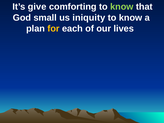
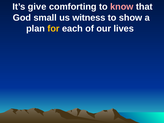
know colour: light green -> pink (122, 7)
iniquity: iniquity -> witness (89, 18)
know: know -> show (131, 18)
